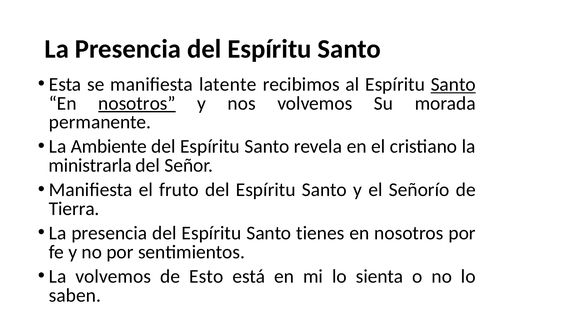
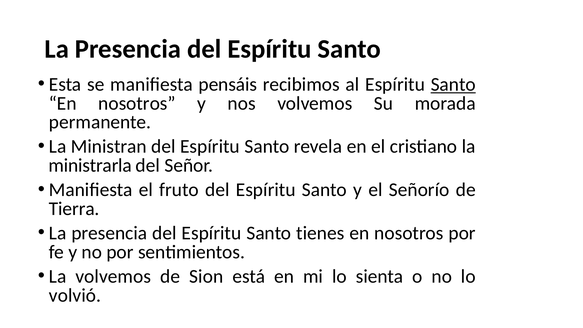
latente: latente -> pensáis (228, 84)
nosotros underline: present -> none (137, 103)
Ambiente: Ambiente -> Ministran (109, 147)
Esto: Esto -> Sion (206, 276)
saben: saben -> volvió (75, 295)
